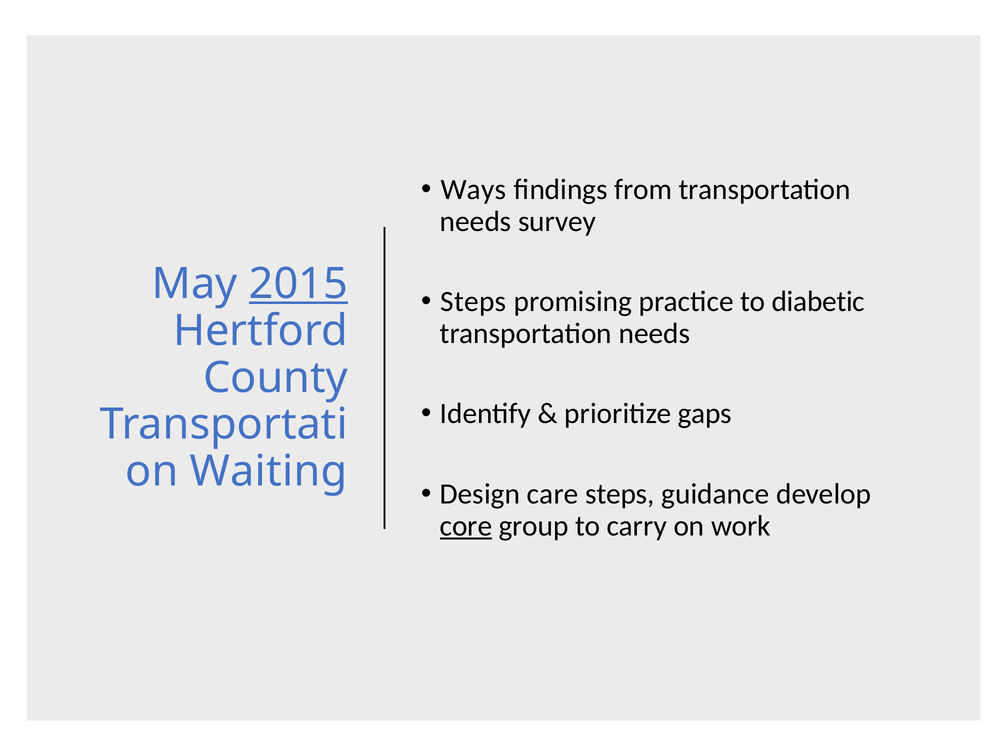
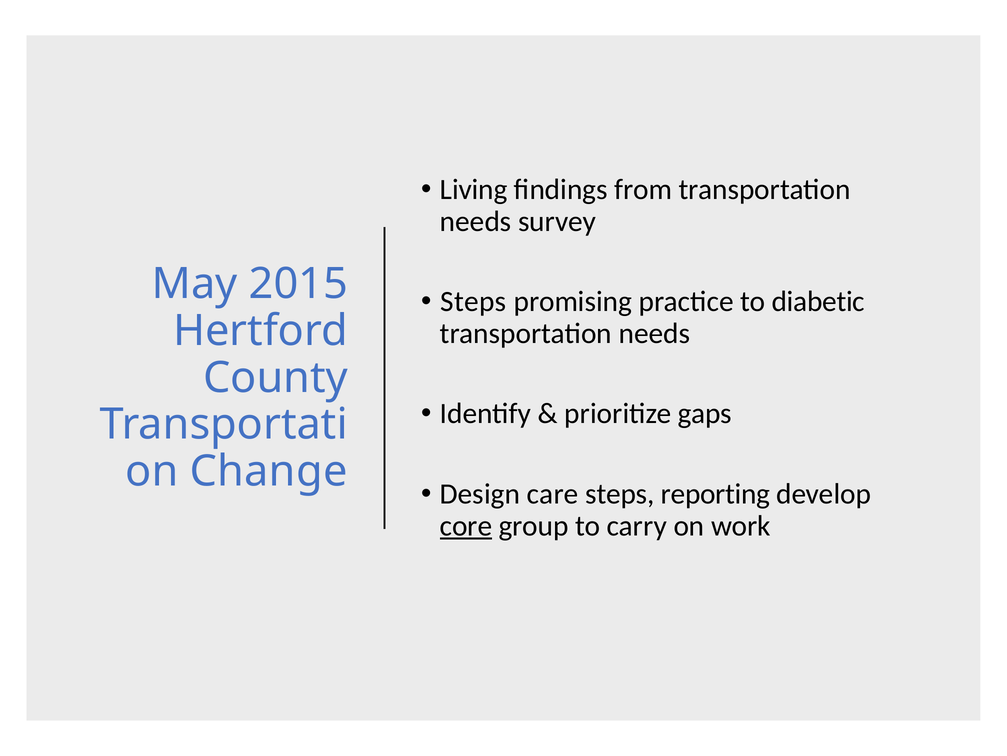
Ways: Ways -> Living (474, 189)
2015 underline: present -> none (298, 284)
Waiting: Waiting -> Change (269, 471)
guidance: guidance -> reporting (716, 494)
